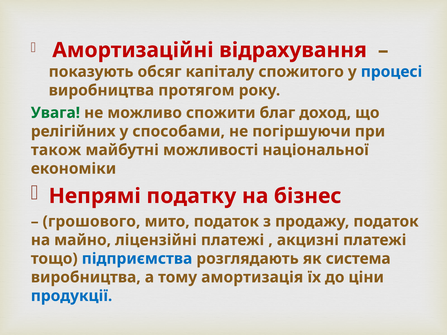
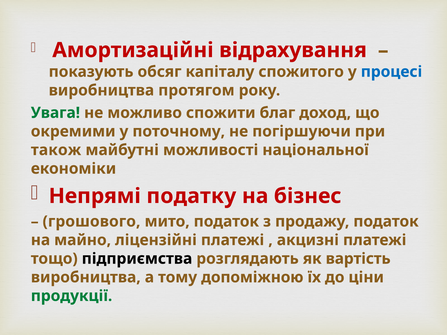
релігійних: релігійних -> окремими (73, 131)
способами: способами -> поточному (179, 131)
підприємства colour: blue -> black (137, 259)
система: система -> вартість (358, 259)
амортизація: амортизація -> допоміжною (252, 277)
продукції colour: blue -> green (72, 296)
